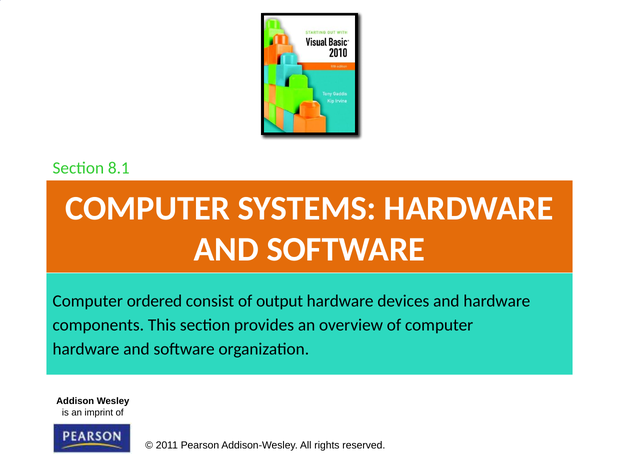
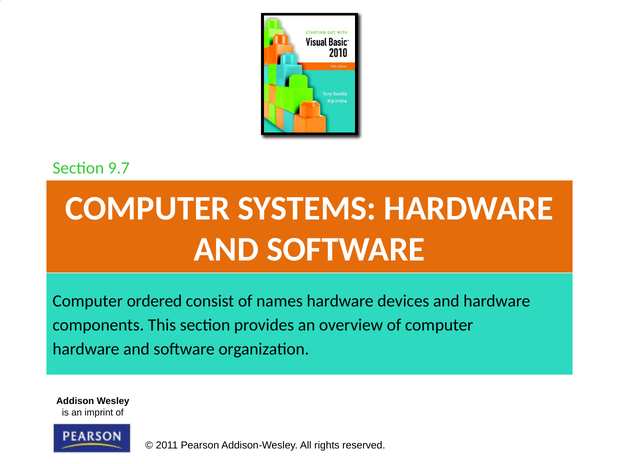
8.1: 8.1 -> 9.7 (119, 168)
output: output -> names (279, 301)
